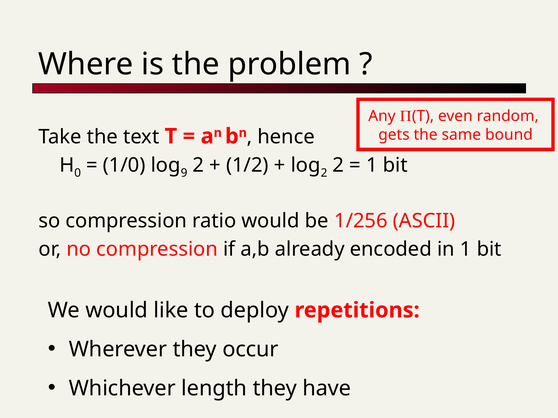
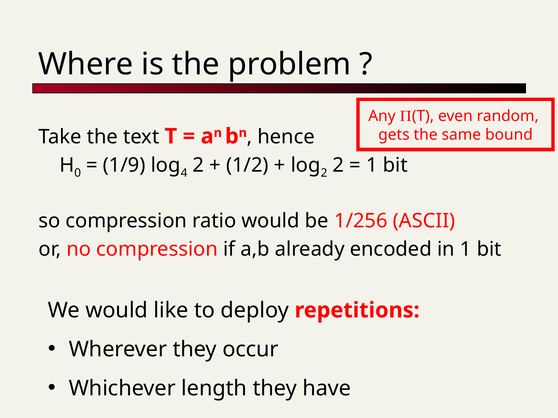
1/0: 1/0 -> 1/9 (124, 165)
9: 9 -> 4 (184, 173)
